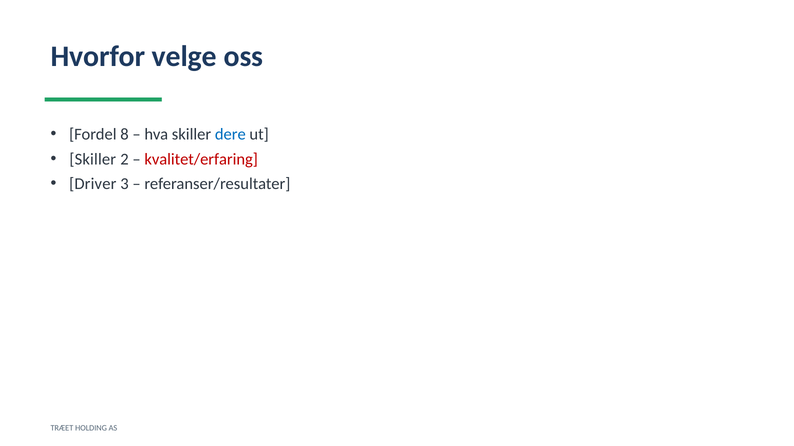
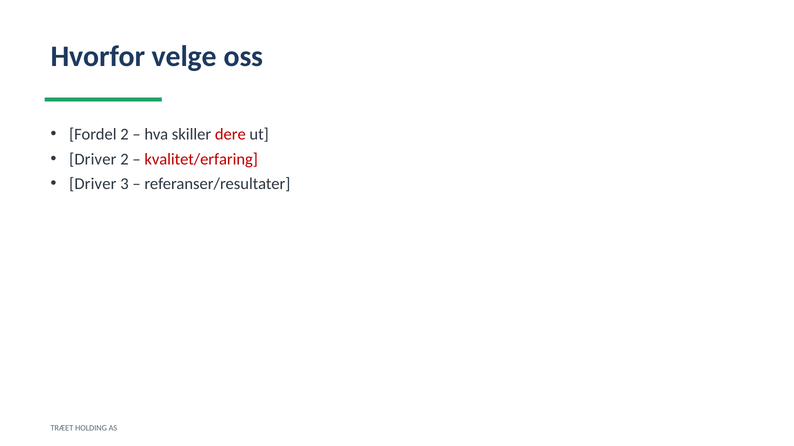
Fordel 8: 8 -> 2 (125, 134)
dere colour: blue -> red (230, 134)
Skiller: Skiller -> Driver (93, 159)
